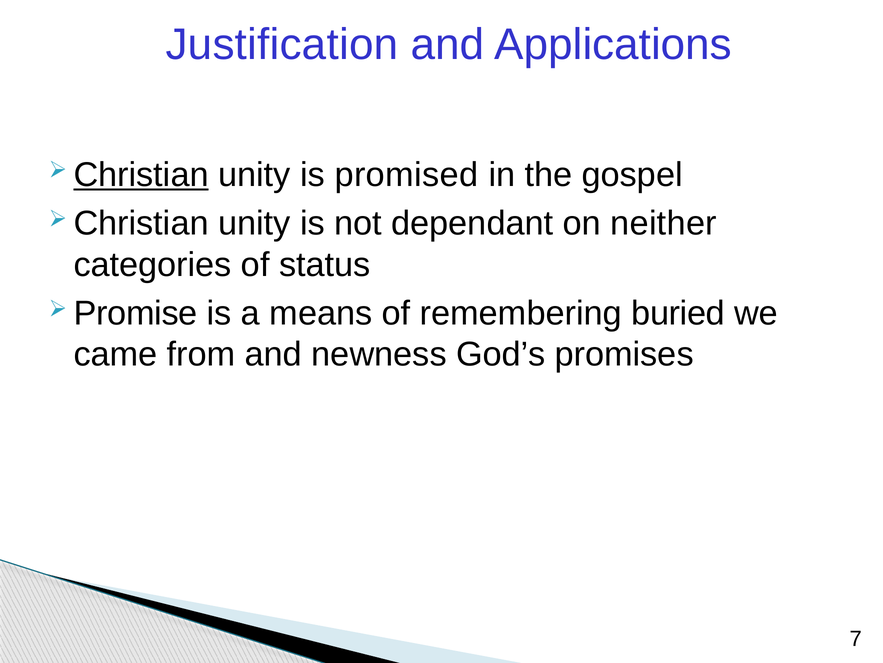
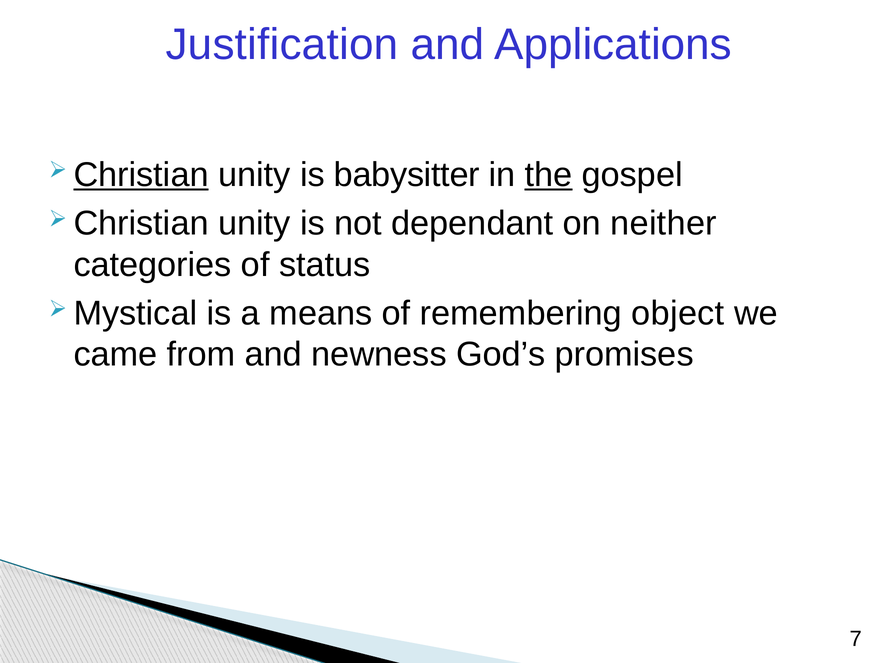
promised: promised -> babysitter (407, 175)
the underline: none -> present (548, 175)
Promise: Promise -> Mystical (135, 313)
buried: buried -> object (678, 313)
